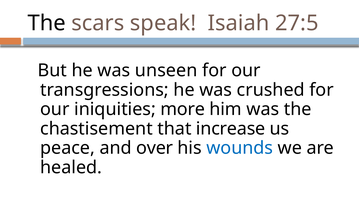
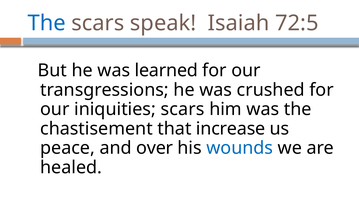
The colour: black -> blue (47, 23)
27:5: 27:5 -> 72:5 (297, 23)
unseen: unseen -> learned (166, 70)
iniquities more: more -> scars (182, 109)
